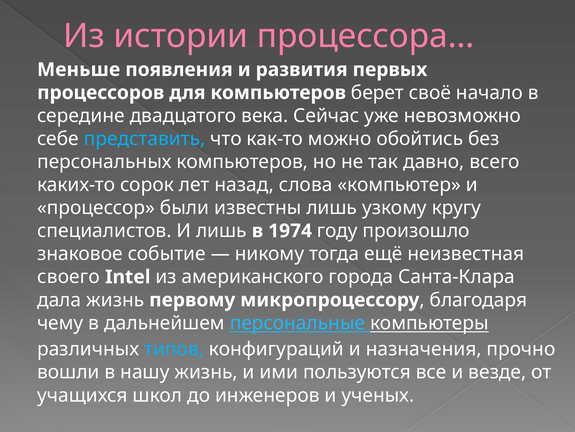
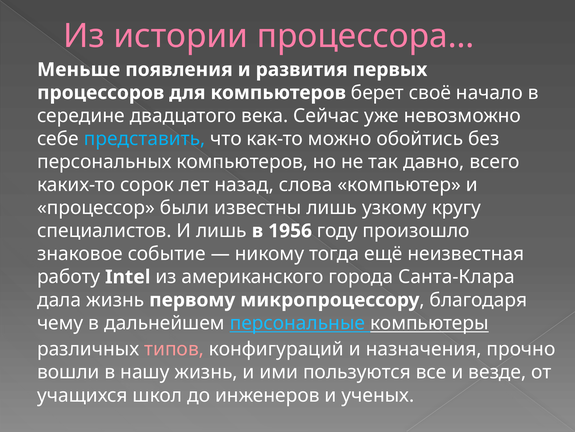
1974: 1974 -> 1956 (290, 231)
своего: своего -> работу (69, 277)
типов colour: light blue -> pink (174, 349)
